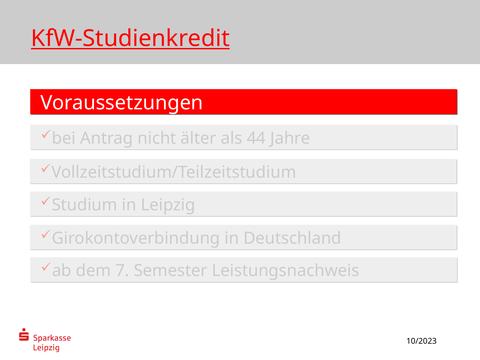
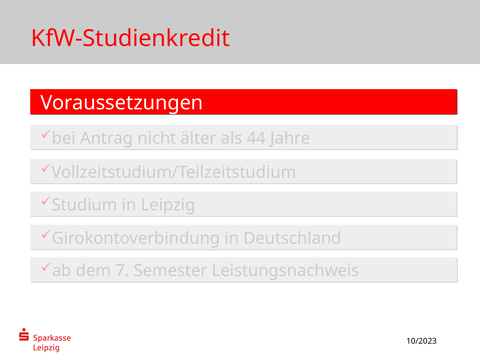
KfW-Studienkredit underline: present -> none (130, 39)
